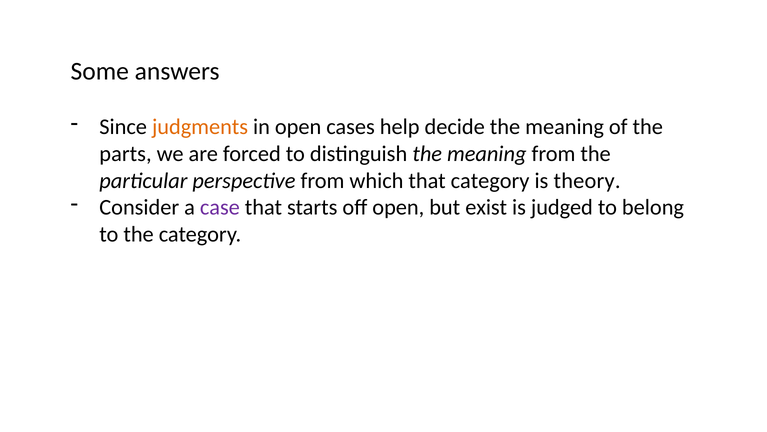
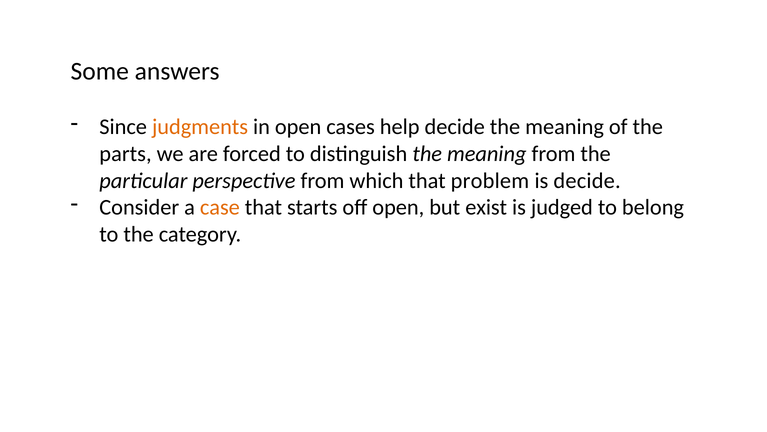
that category: category -> problem (490, 180)
is theory: theory -> decide (587, 180)
case colour: purple -> orange (220, 207)
